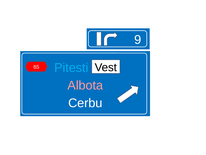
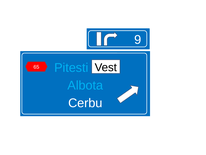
Albota colour: pink -> light blue (85, 85)
